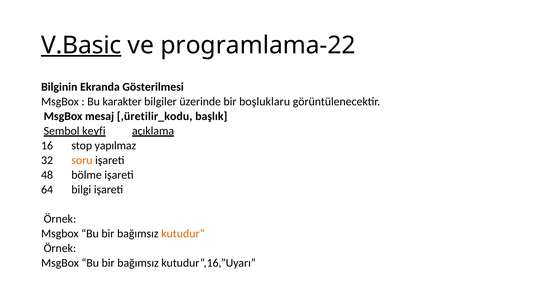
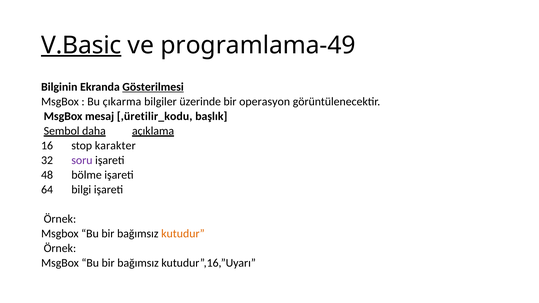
programlama-22: programlama-22 -> programlama-49 (258, 45)
Gösterilmesi underline: none -> present (153, 87)
karakter: karakter -> çıkarma (122, 102)
boşluklaru: boşluklaru -> operasyon (265, 102)
keyfi: keyfi -> daha (94, 131)
yapılmaz: yapılmaz -> karakter (115, 146)
soru colour: orange -> purple (82, 160)
